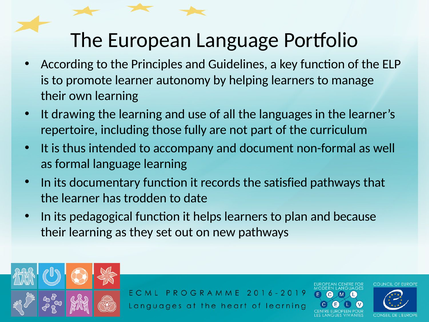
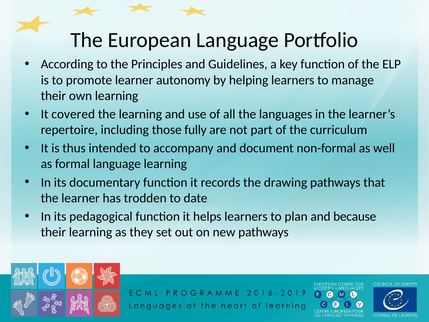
drawing: drawing -> covered (73, 114)
satisfied: satisfied -> drawing (286, 182)
